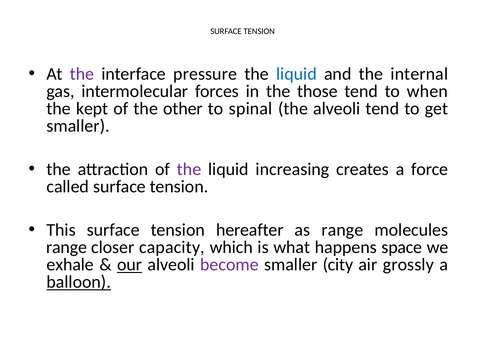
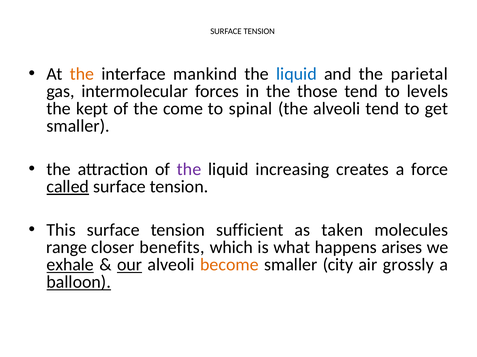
the colour: purple -> orange (82, 74)
pressure: pressure -> mankind (205, 74)
internal: internal -> parietal (419, 74)
when: when -> levels (427, 91)
other: other -> come (183, 109)
called underline: none -> present (68, 187)
hereafter: hereafter -> sufficient (250, 230)
as range: range -> taken (342, 230)
capacity: capacity -> benefits (172, 248)
space: space -> arises (402, 248)
exhale underline: none -> present (70, 265)
become colour: purple -> orange (229, 265)
